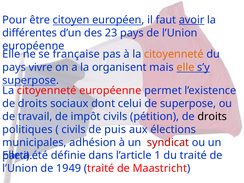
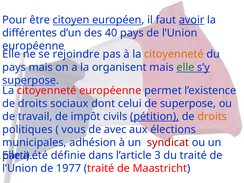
23: 23 -> 40 (111, 33)
française: française -> rejoindre (76, 54)
pays vivre: vivre -> mais (41, 67)
elle colour: orange -> green (185, 67)
pétition underline: none -> present (155, 116)
droits colour: black -> orange (212, 116)
civils: civils -> vous (74, 129)
puis: puis -> avec (115, 129)
1: 1 -> 3 (158, 155)
1949: 1949 -> 1977 (69, 168)
